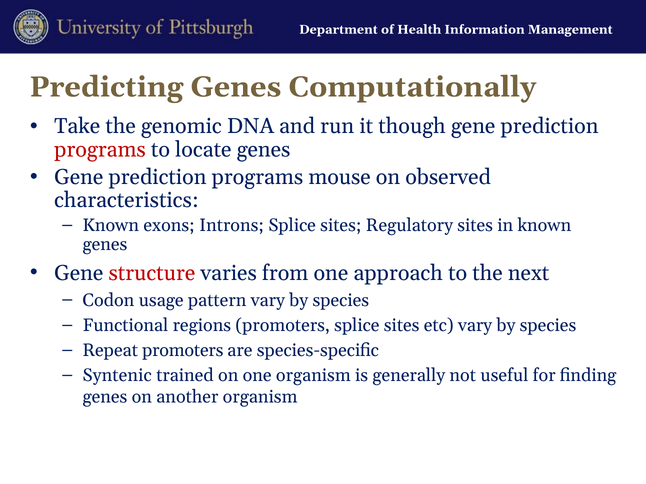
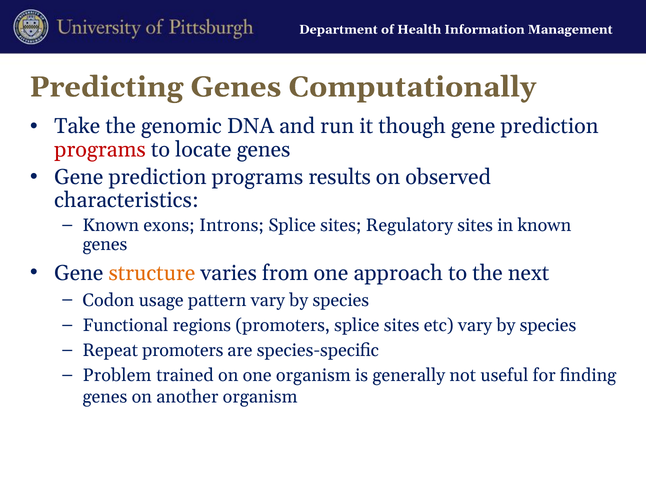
mouse: mouse -> results (340, 177)
structure colour: red -> orange (152, 273)
Syntenic: Syntenic -> Problem (117, 376)
